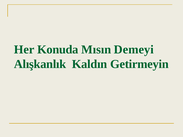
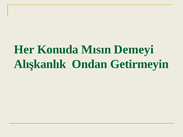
Kaldın: Kaldın -> Ondan (90, 64)
